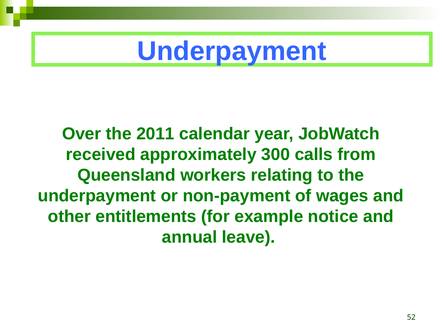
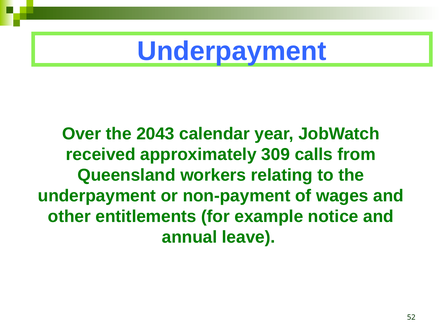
2011: 2011 -> 2043 (155, 134)
300: 300 -> 309 (276, 154)
